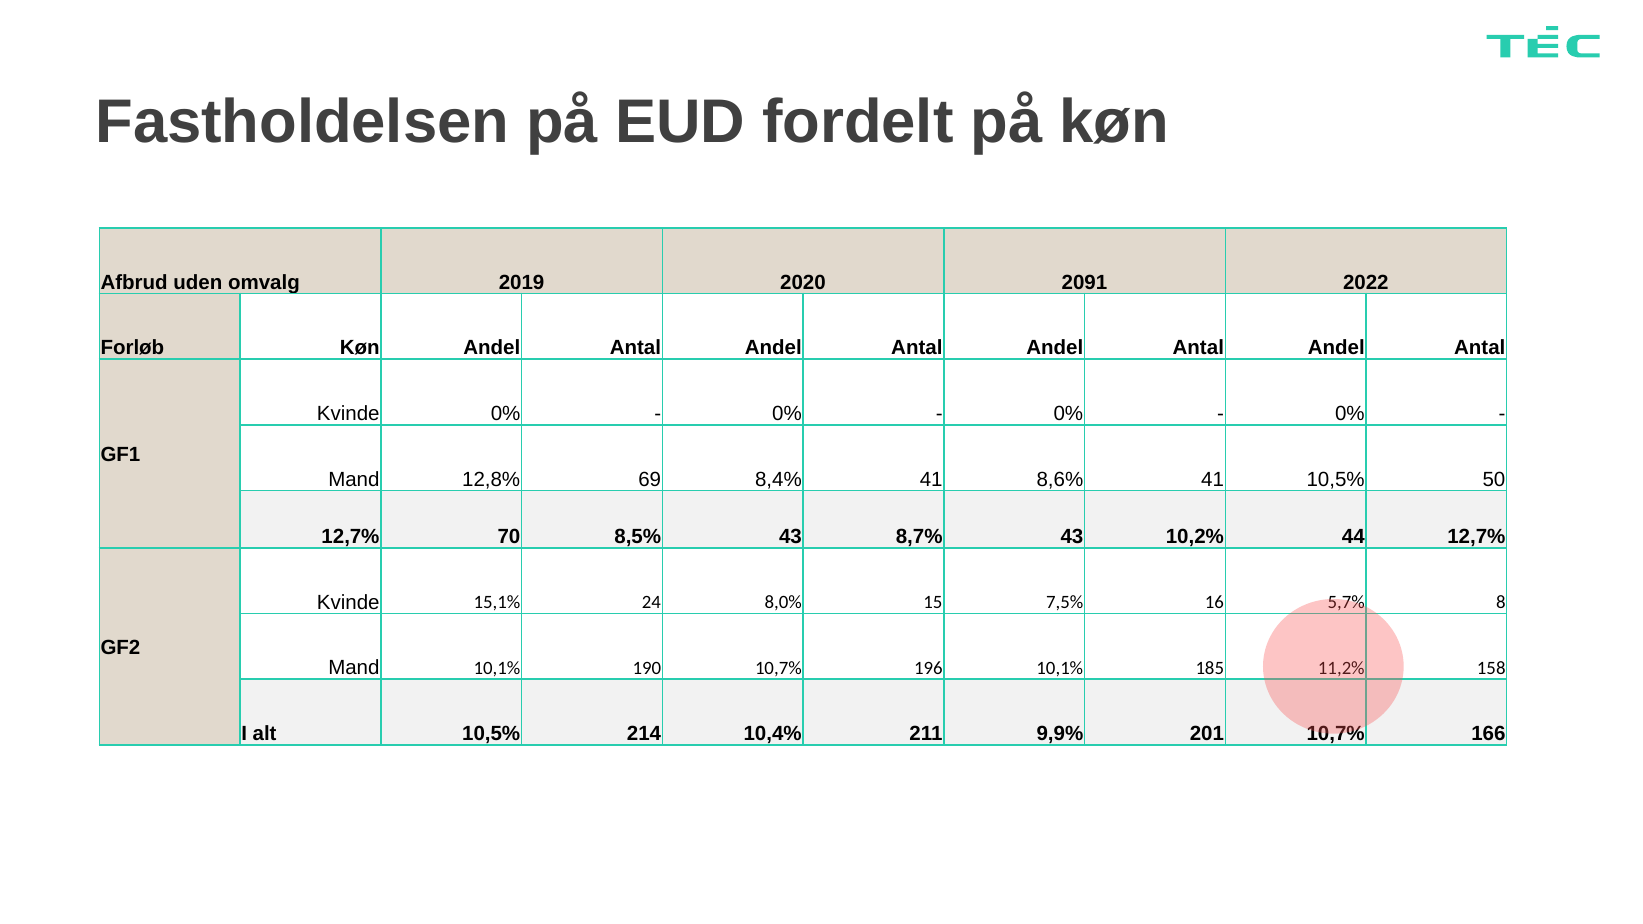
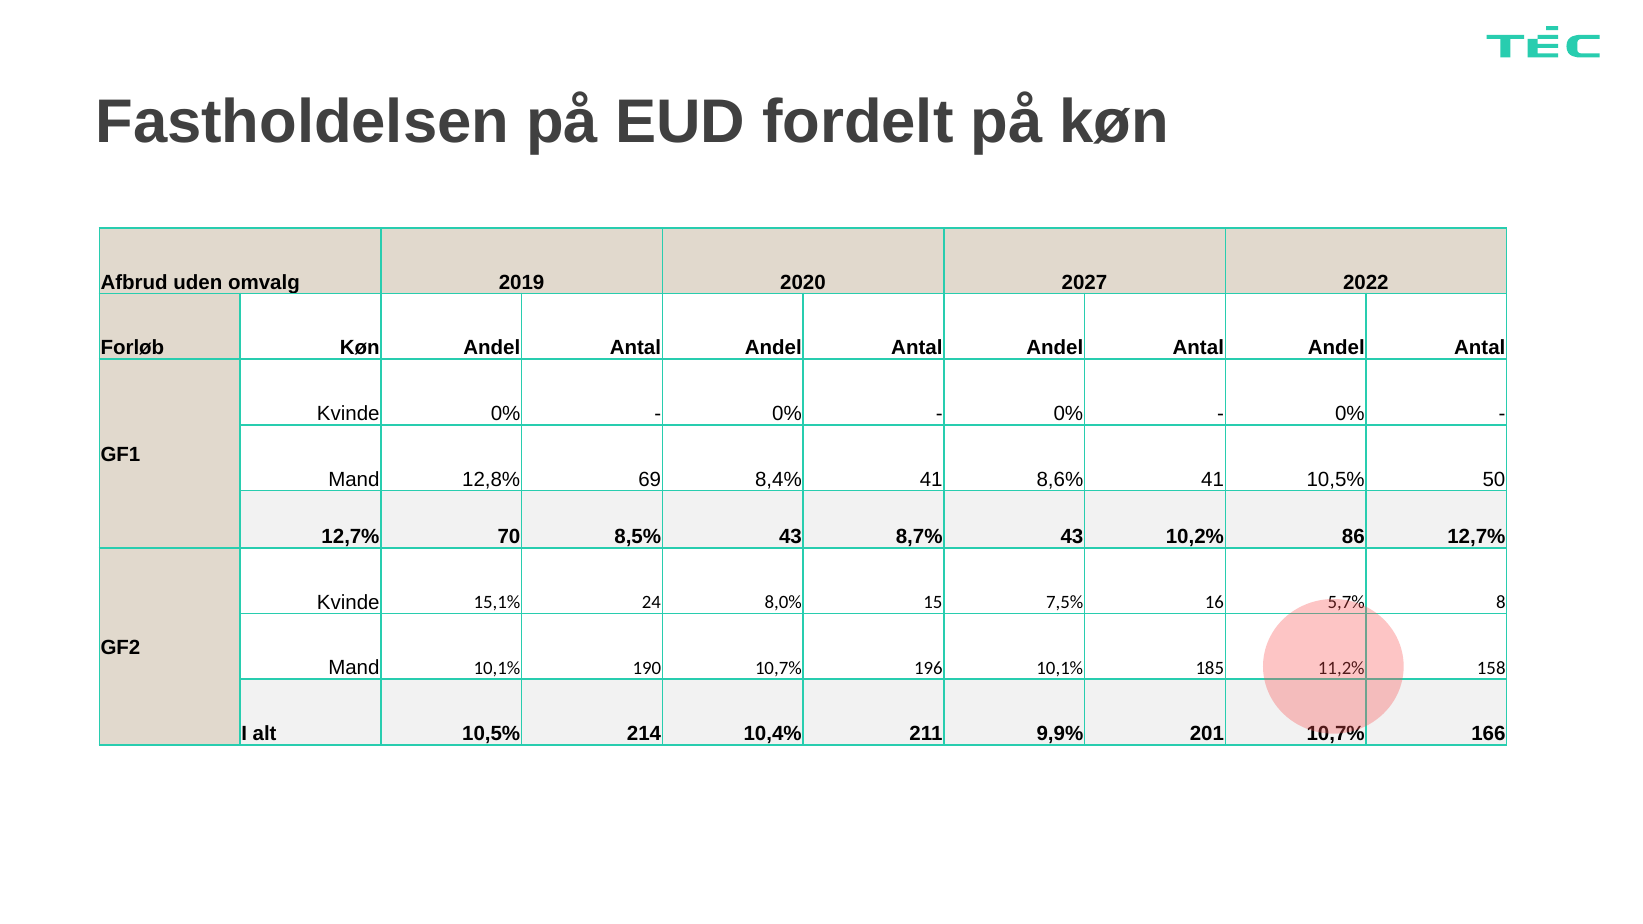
2091: 2091 -> 2027 (1084, 282)
44: 44 -> 86 (1353, 537)
